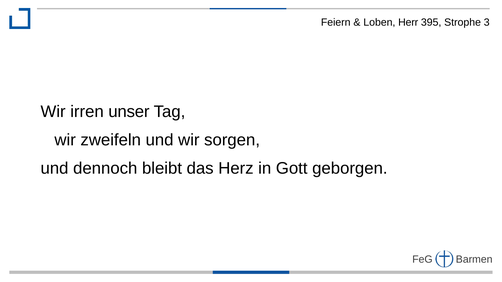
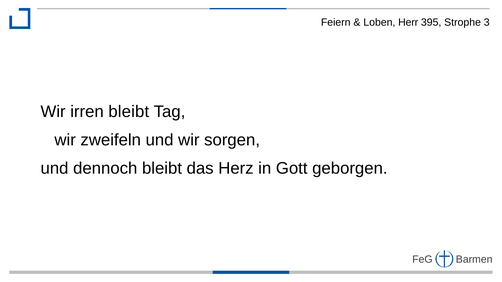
irren unser: unser -> bleibt (129, 112)
